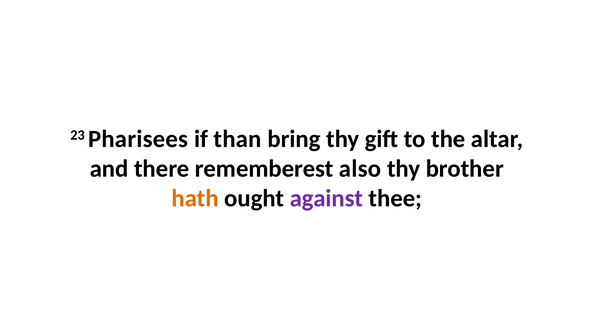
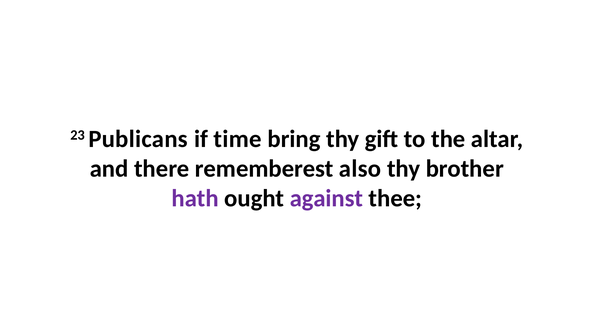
Pharisees: Pharisees -> Publicans (138, 139)
than: than -> time (238, 139)
hath colour: orange -> purple (195, 198)
